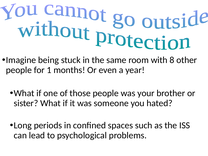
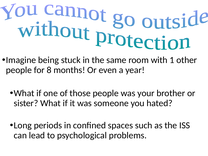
8: 8 -> 1 (172, 60)
1: 1 -> 8 (49, 70)
